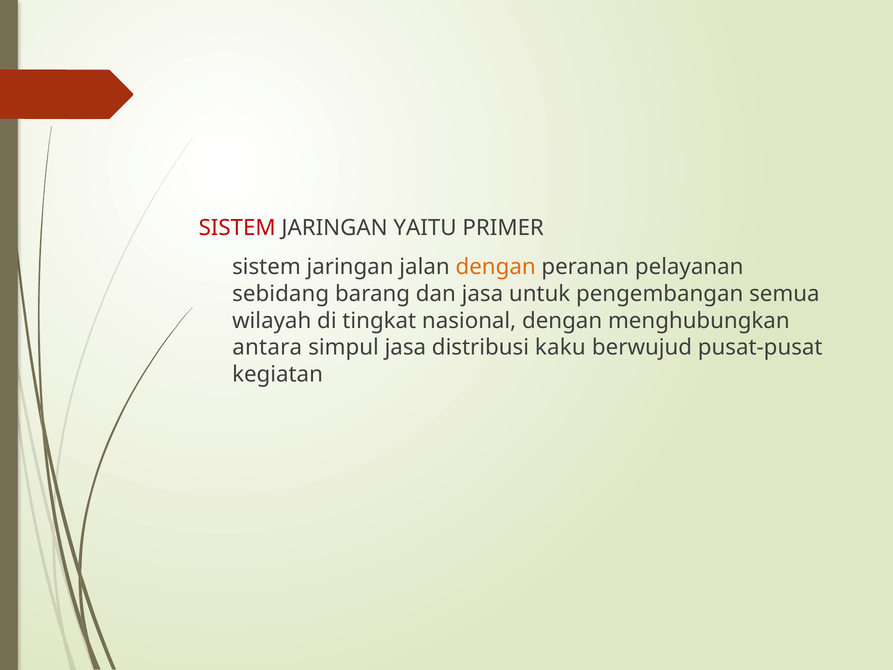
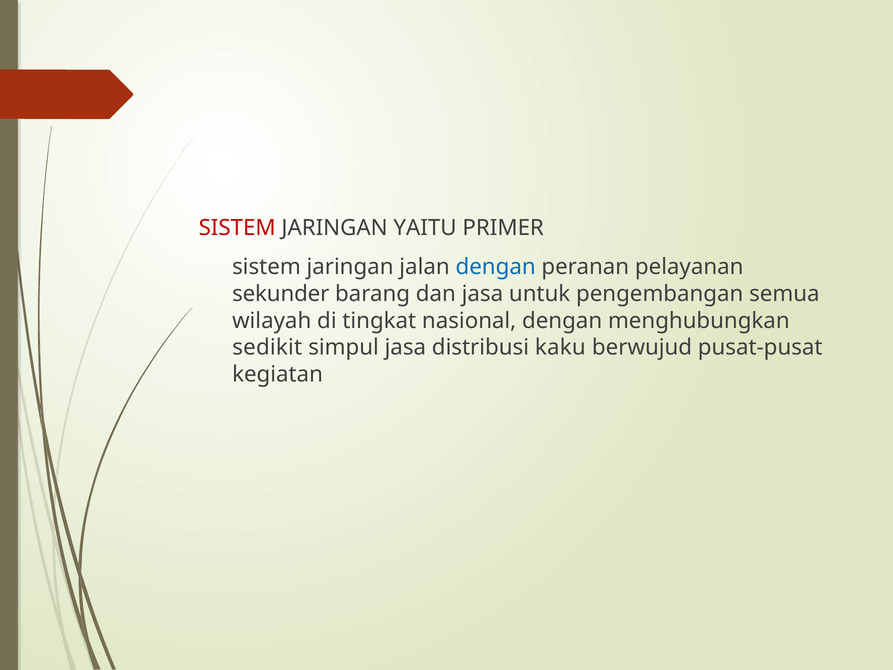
dengan colour: orange -> blue (496, 267)
sebidang: sebidang -> sekunder (281, 294)
antara: antara -> sedikit (267, 347)
